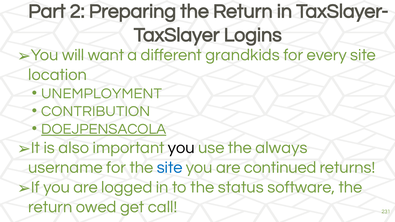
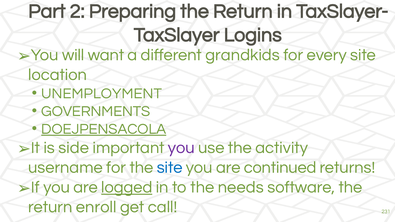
CONTRIBUTION: CONTRIBUTION -> GOVERNMENTS (96, 111)
also: also -> side (74, 148)
you colour: black -> purple (181, 148)
always: always -> activity (282, 148)
logged underline: none -> present (127, 187)
status: status -> needs (241, 187)
owed: owed -> enroll (96, 207)
